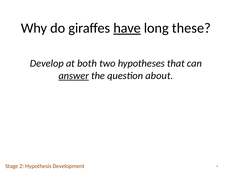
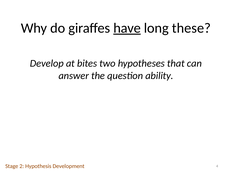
both: both -> bites (87, 63)
answer underline: present -> none (74, 76)
about: about -> ability (159, 76)
